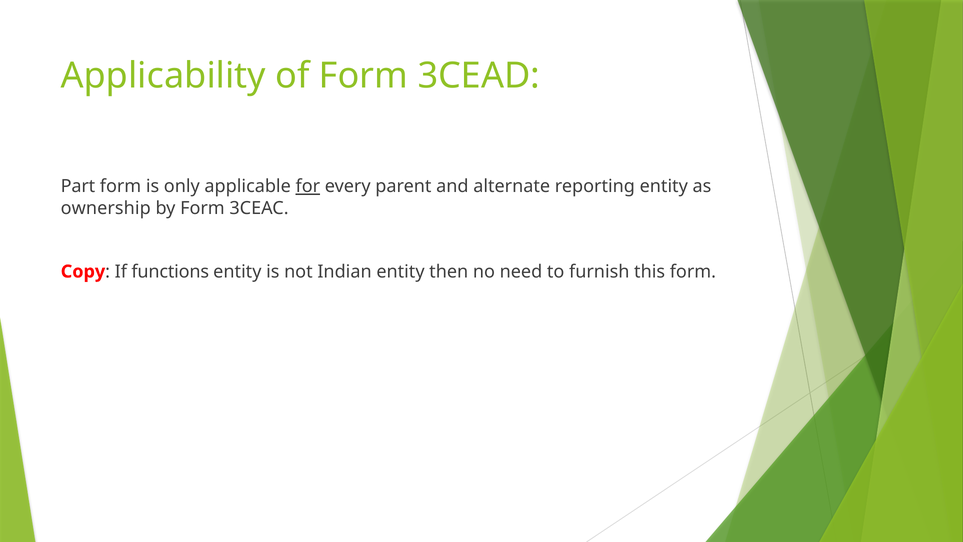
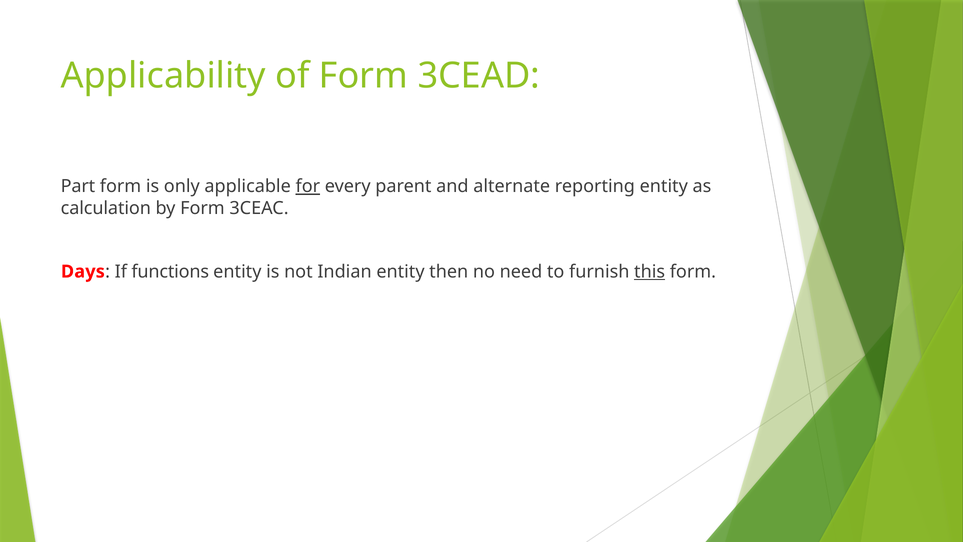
ownership: ownership -> calculation (106, 208)
Copy: Copy -> Days (83, 271)
this underline: none -> present (650, 271)
